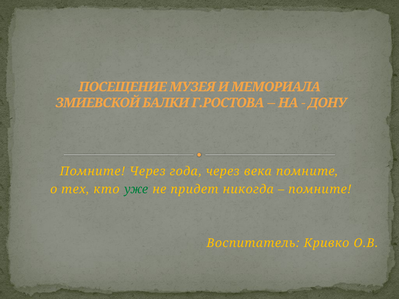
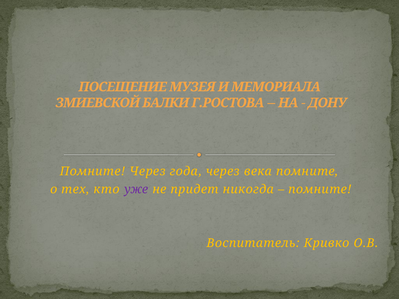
уже colour: green -> purple (136, 190)
